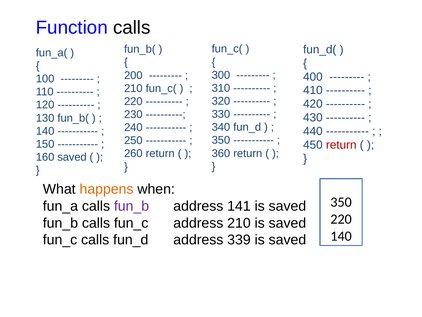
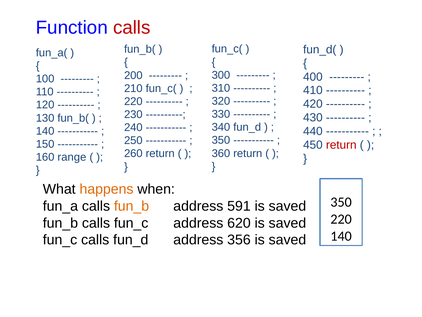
calls colour: black -> red (132, 28)
160 saved: saved -> range (72, 157)
fun_b colour: purple -> orange (132, 206)
141: 141 -> 591 (239, 206)
address 210: 210 -> 620 (239, 223)
339: 339 -> 356 (239, 240)
